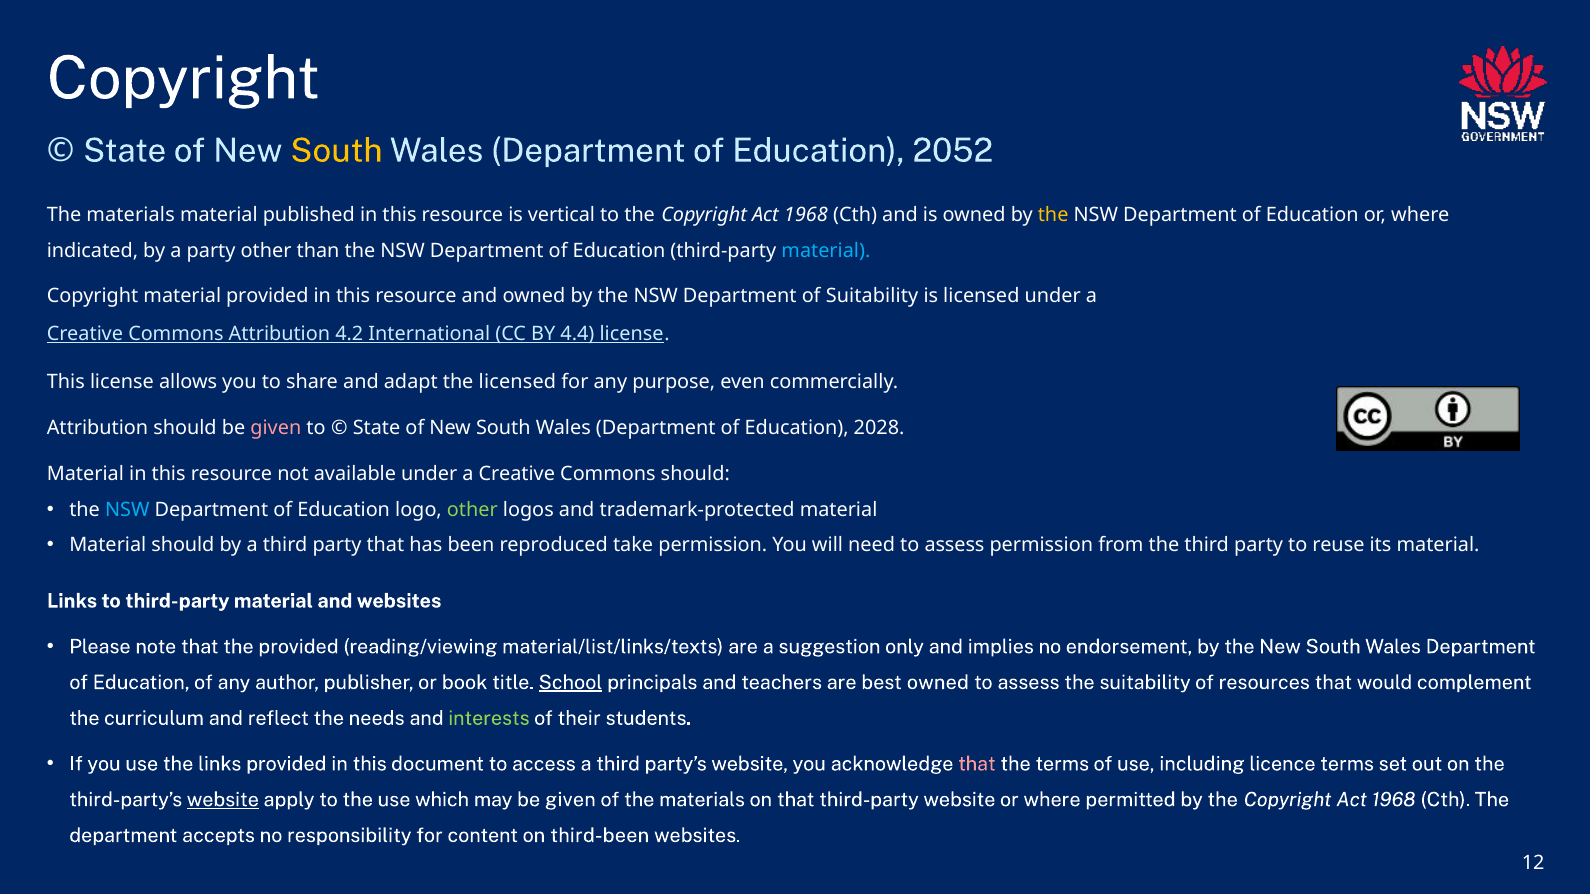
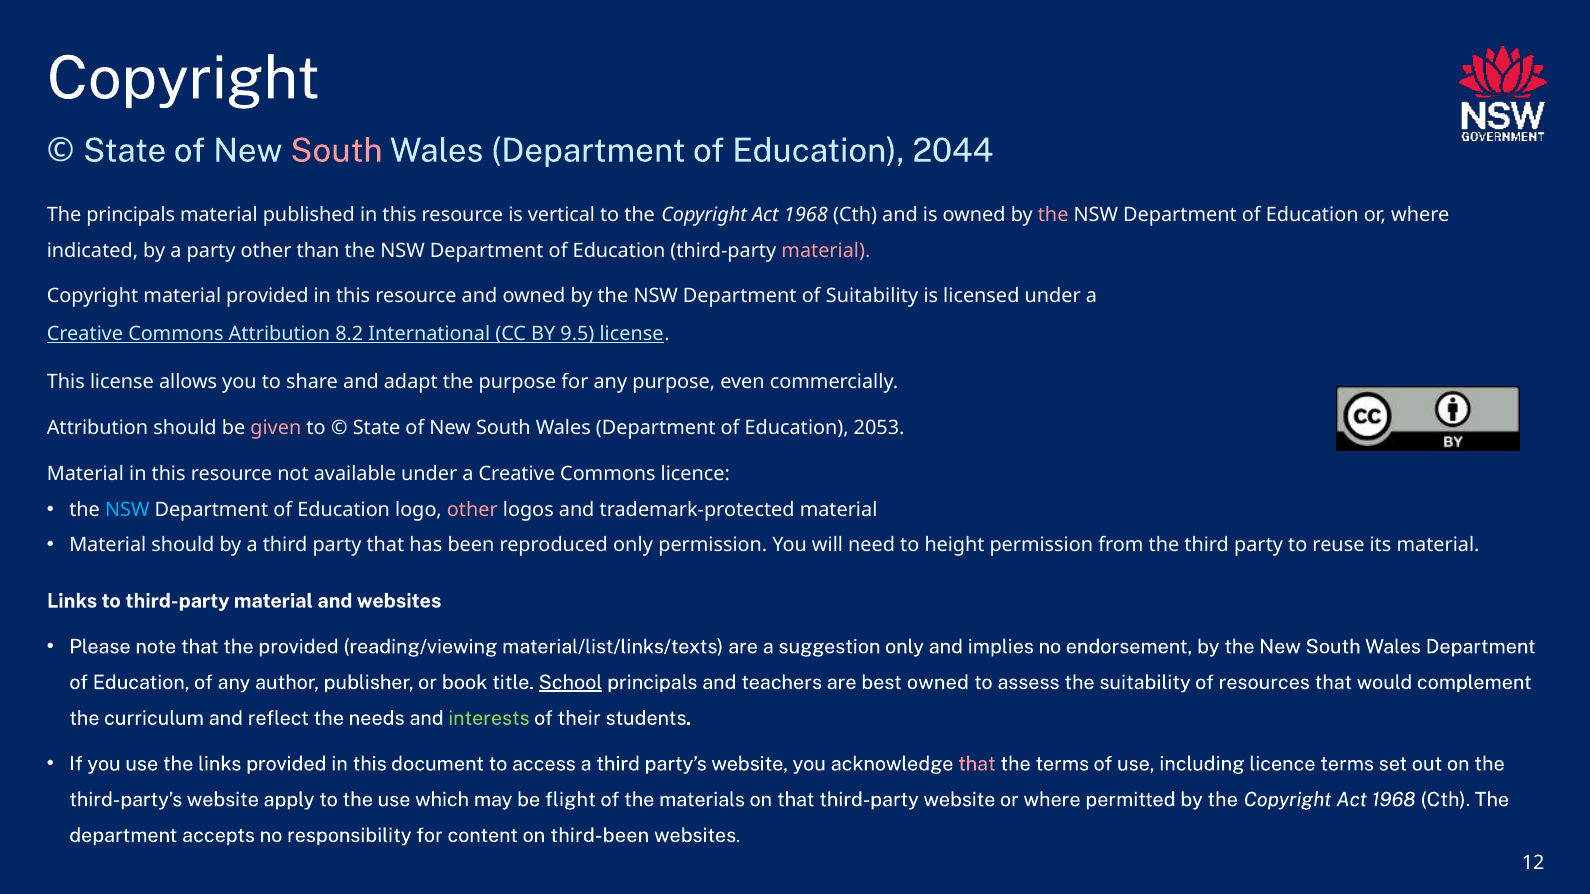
South colour: yellow -> pink (336, 151)
2052: 2052 -> 2044 (953, 151)
materials: materials -> principals (131, 215)
the colour: yellow -> pink (1053, 215)
material colour: light blue -> pink (826, 251)
4.2: 4.2 -> 8.2 (349, 334)
4.4: 4.4 -> 9.5 (577, 334)
the licensed: licensed -> purpose (518, 383)
2028: 2028 -> 2053 (879, 428)
Commons should: should -> licence (695, 474)
other colour: light green -> pink (472, 510)
reproduced take: take -> only (633, 546)
need to assess: assess -> height (954, 546)
website underline: present -> none (223, 800)
may be given: given -> flight (570, 800)
